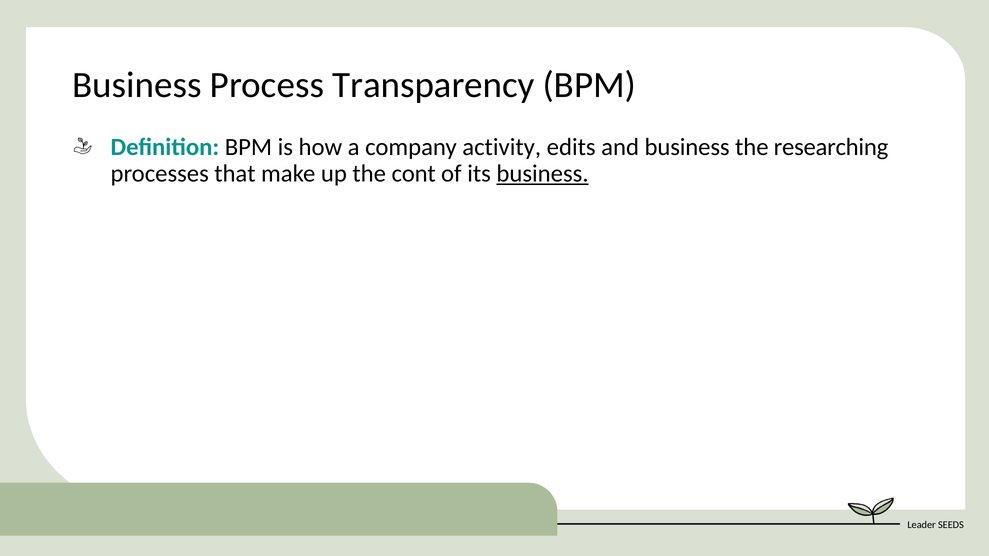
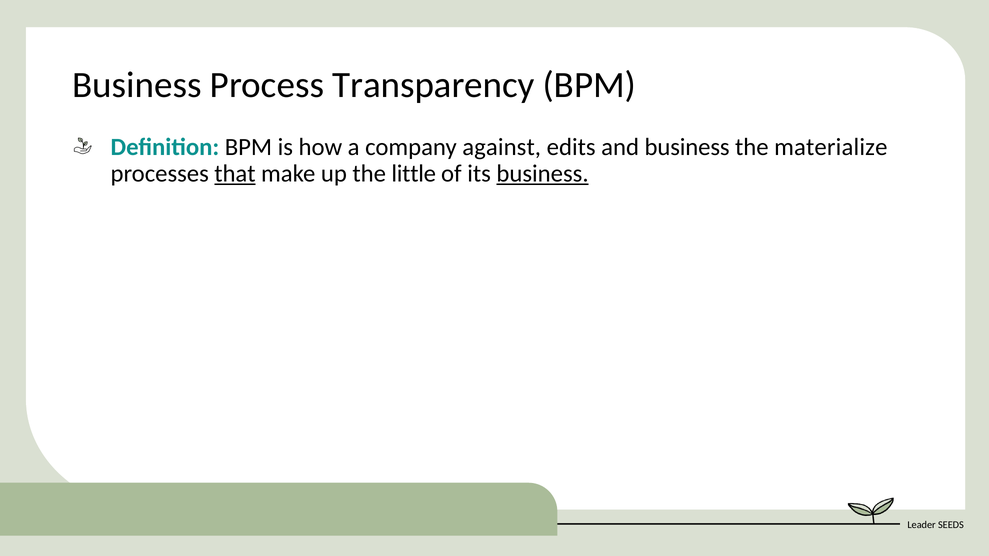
activity: activity -> against (502, 147)
researching: researching -> materialize (831, 147)
that underline: none -> present (235, 174)
cont: cont -> little (414, 174)
